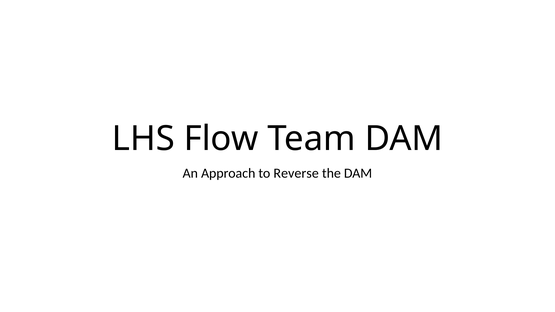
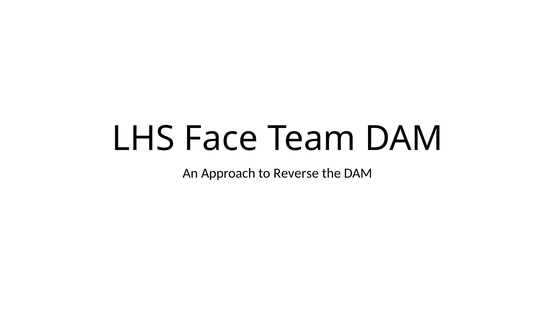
Flow: Flow -> Face (221, 139)
